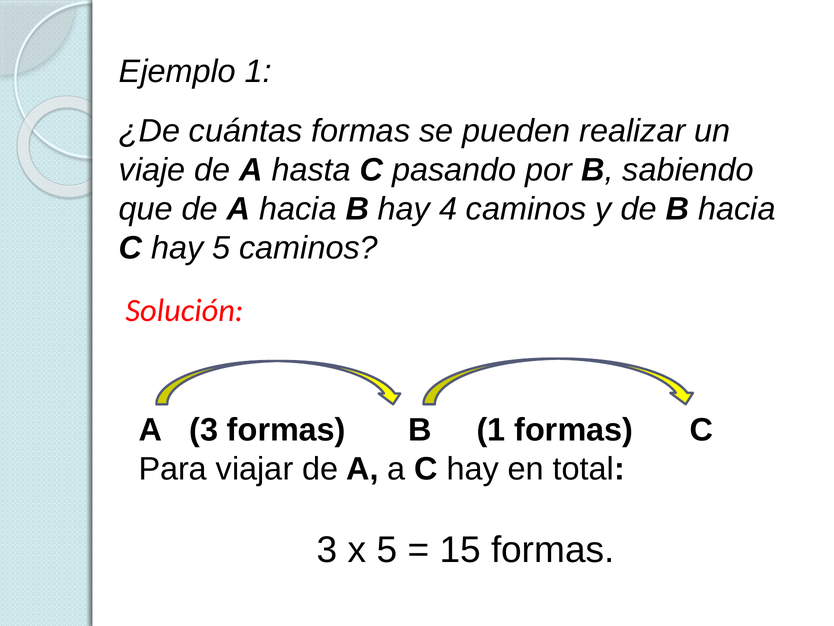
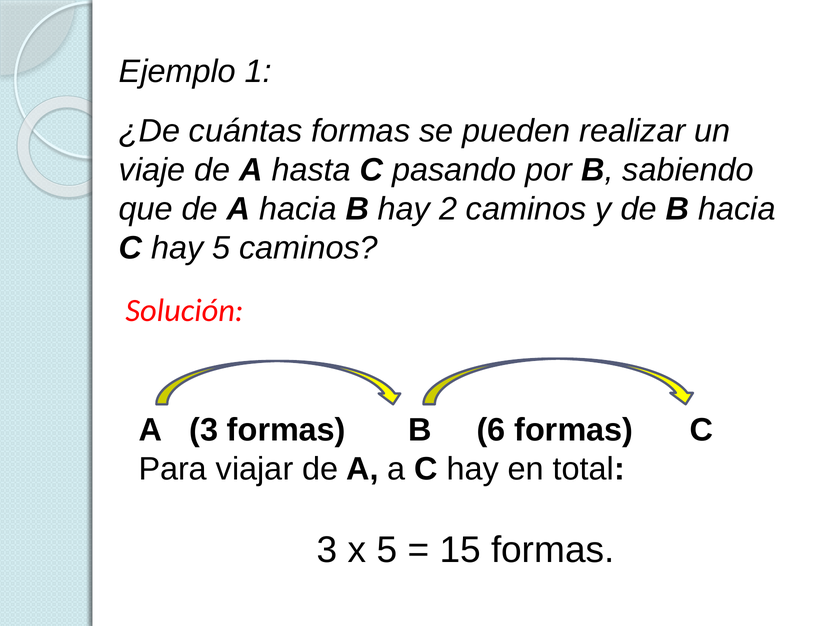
4: 4 -> 2 (448, 209)
B 1: 1 -> 6 (491, 430)
